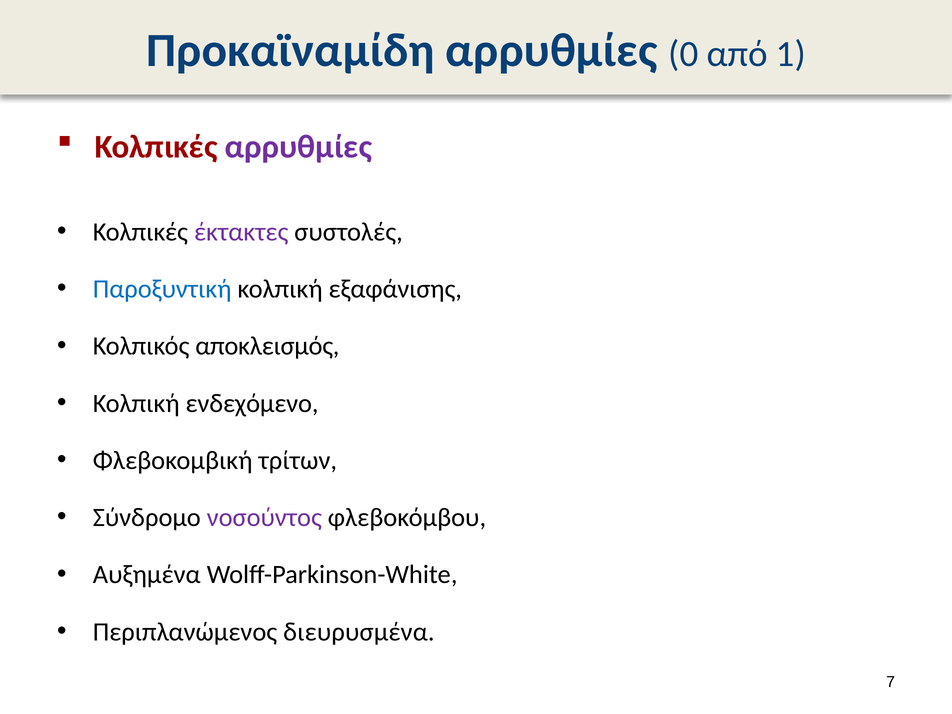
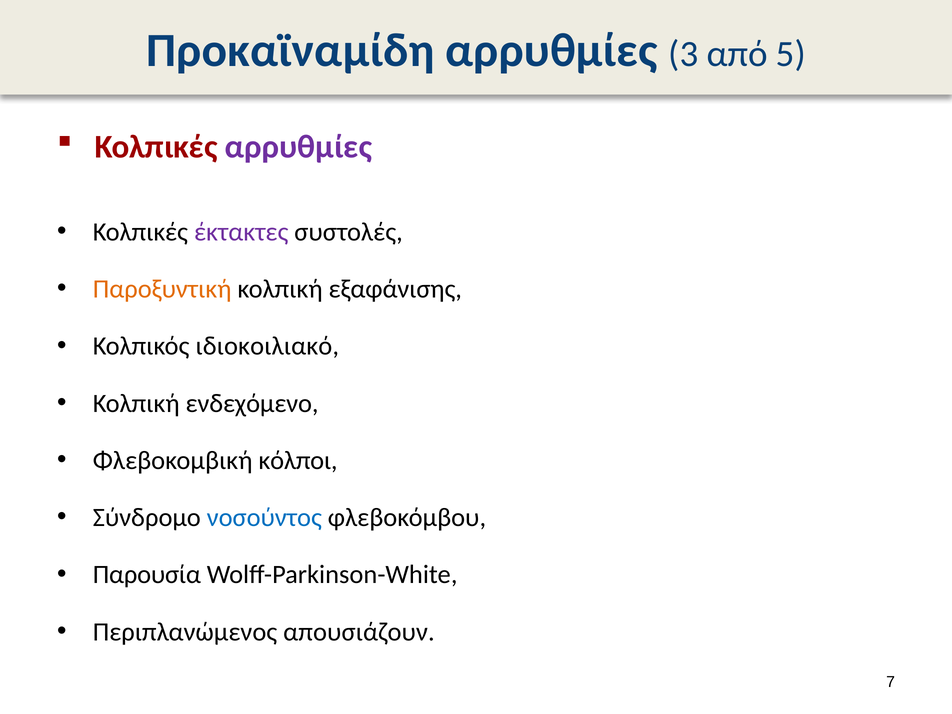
0: 0 -> 3 (683, 54)
1: 1 -> 5 (791, 54)
Παροξυντική colour: blue -> orange (162, 289)
αποκλεισμός: αποκλεισμός -> ιδιοκοιλιακό (267, 346)
τρίτων: τρίτων -> κόλποι (298, 460)
νοσούντος colour: purple -> blue (264, 518)
Αυξημένα: Αυξημένα -> Παρουσία (147, 575)
διευρυσμένα: διευρυσμένα -> απουσιάζουν (359, 632)
